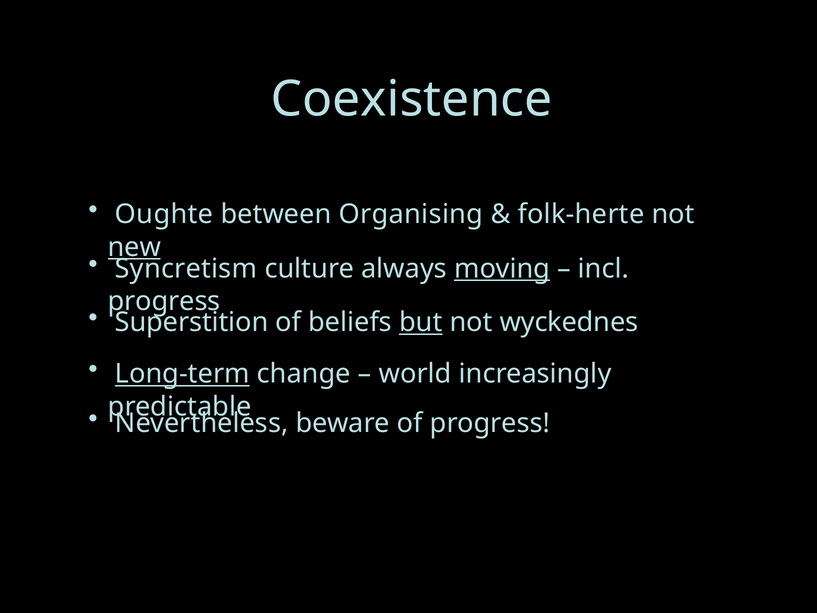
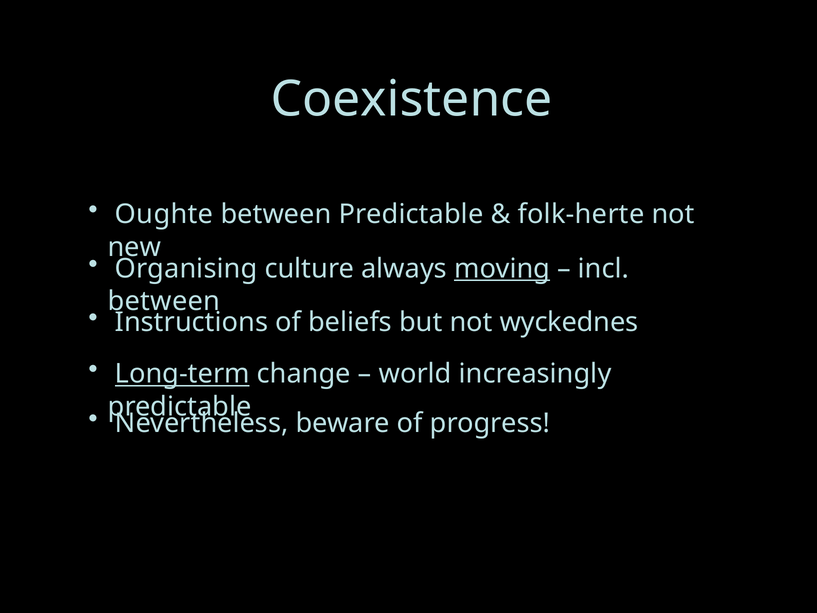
between Organising: Organising -> Predictable (411, 214)
new underline: present -> none (134, 247)
Syncretism: Syncretism -> Organising (186, 268)
progress: progress -> between (164, 301)
Superstition: Superstition -> Instructions (192, 322)
but underline: present -> none (421, 322)
